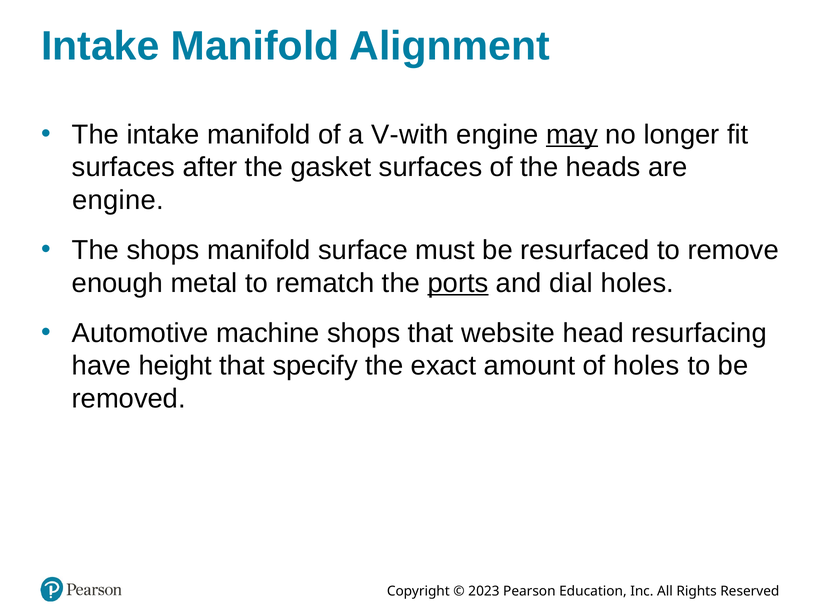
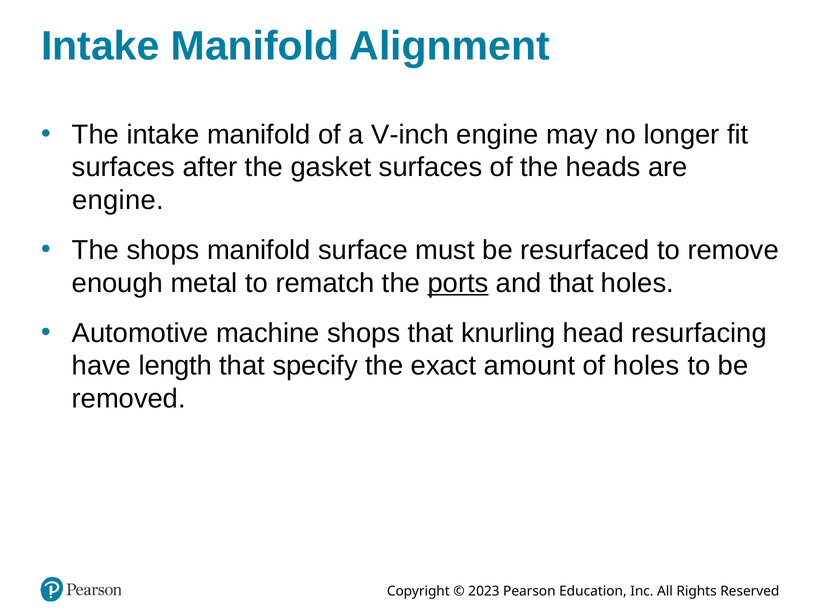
V-with: V-with -> V-inch (410, 135)
may underline: present -> none (572, 135)
and dial: dial -> that (571, 283)
website: website -> knurling (508, 333)
height: height -> length (175, 366)
